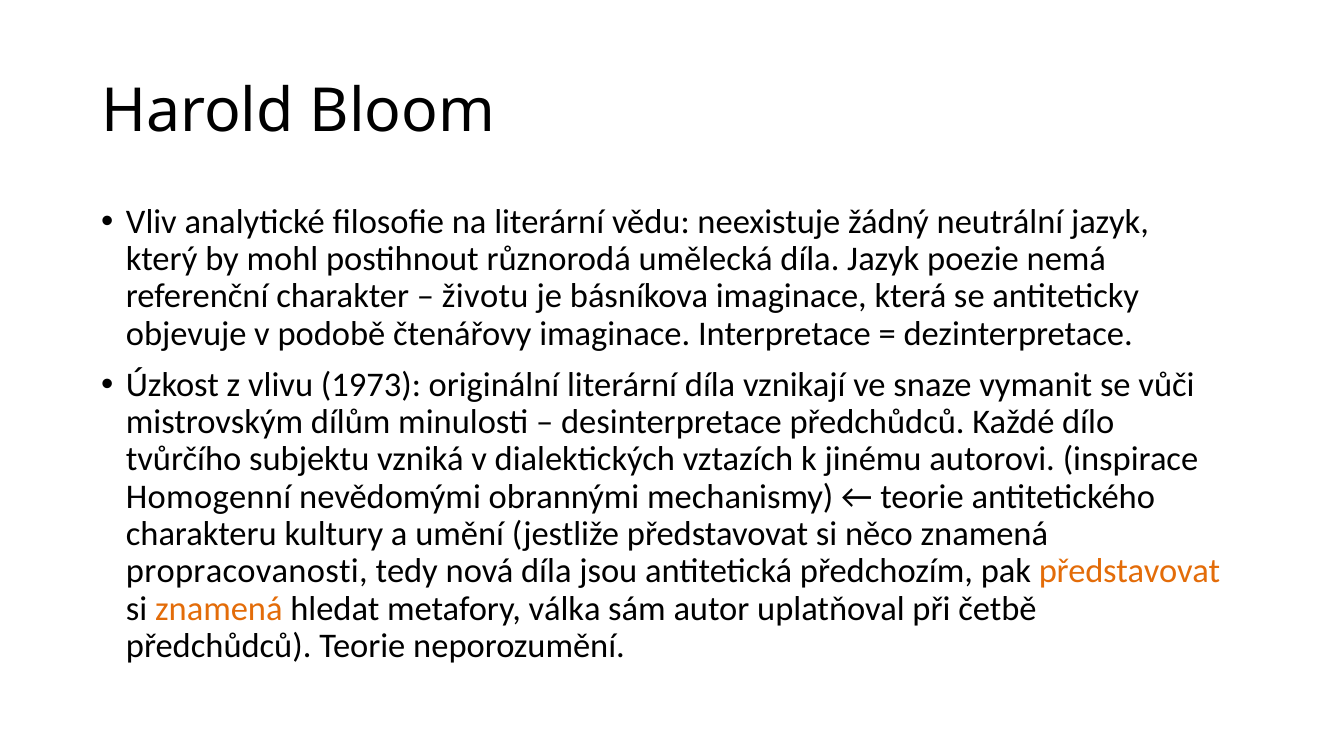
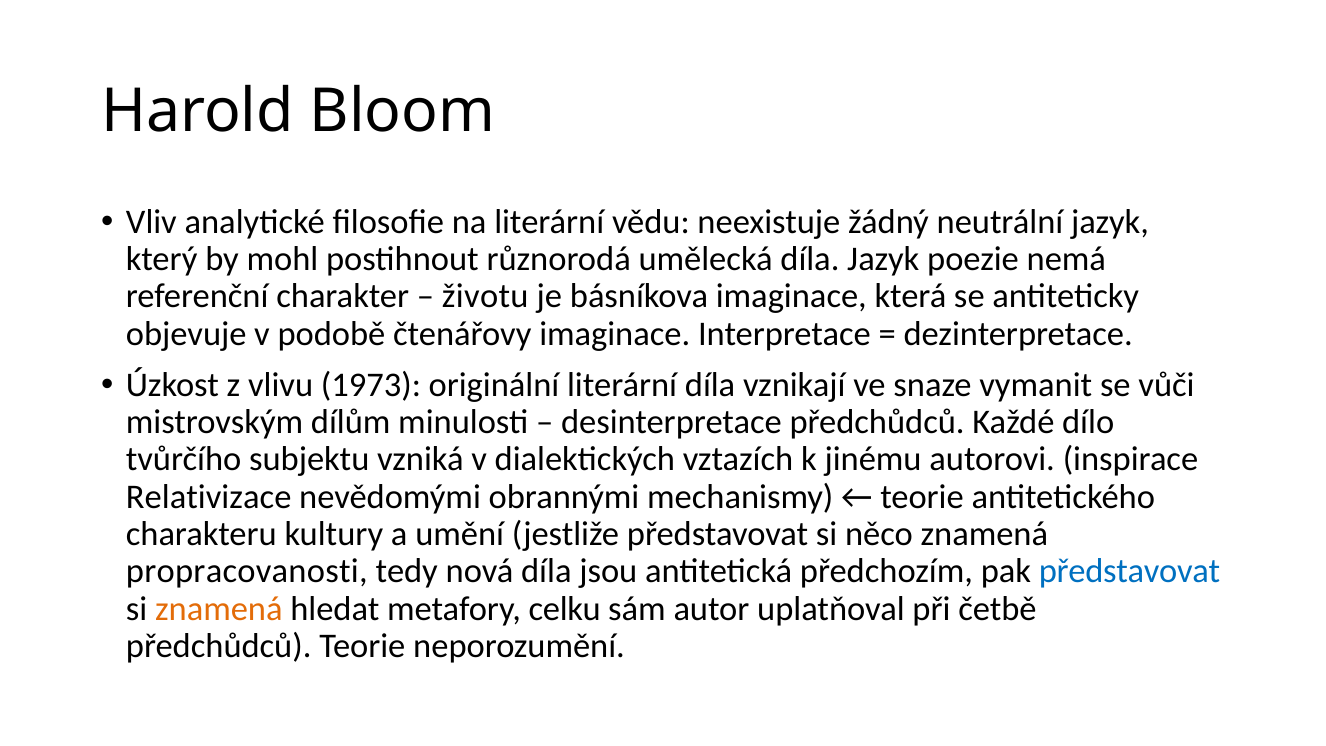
Homogenní: Homogenní -> Relativizace (209, 497)
představovat colour: orange -> blue (1130, 571)
válka: válka -> celku (565, 609)
